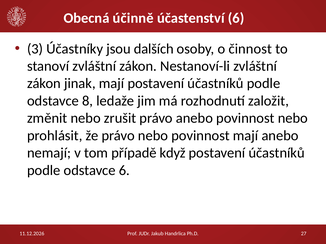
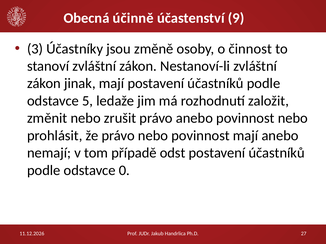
účastenství 6: 6 -> 9 (236, 18)
dalších: dalších -> změně (154, 49)
8: 8 -> 5 (88, 101)
když: když -> odst (173, 153)
odstavce 6: 6 -> 0 (124, 171)
